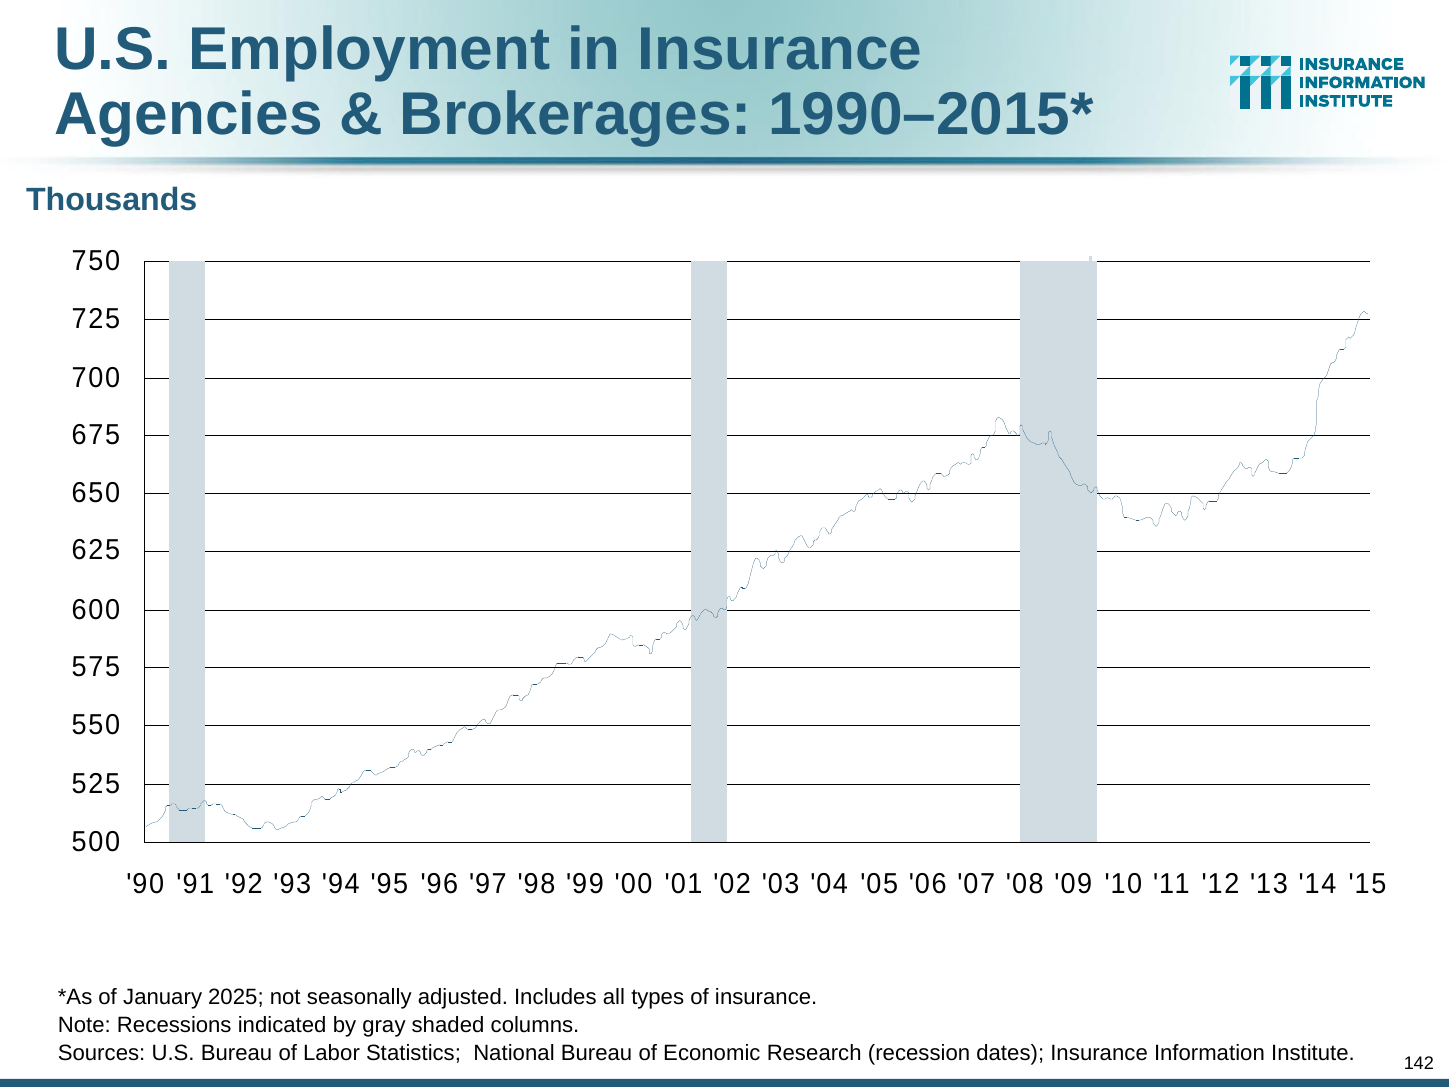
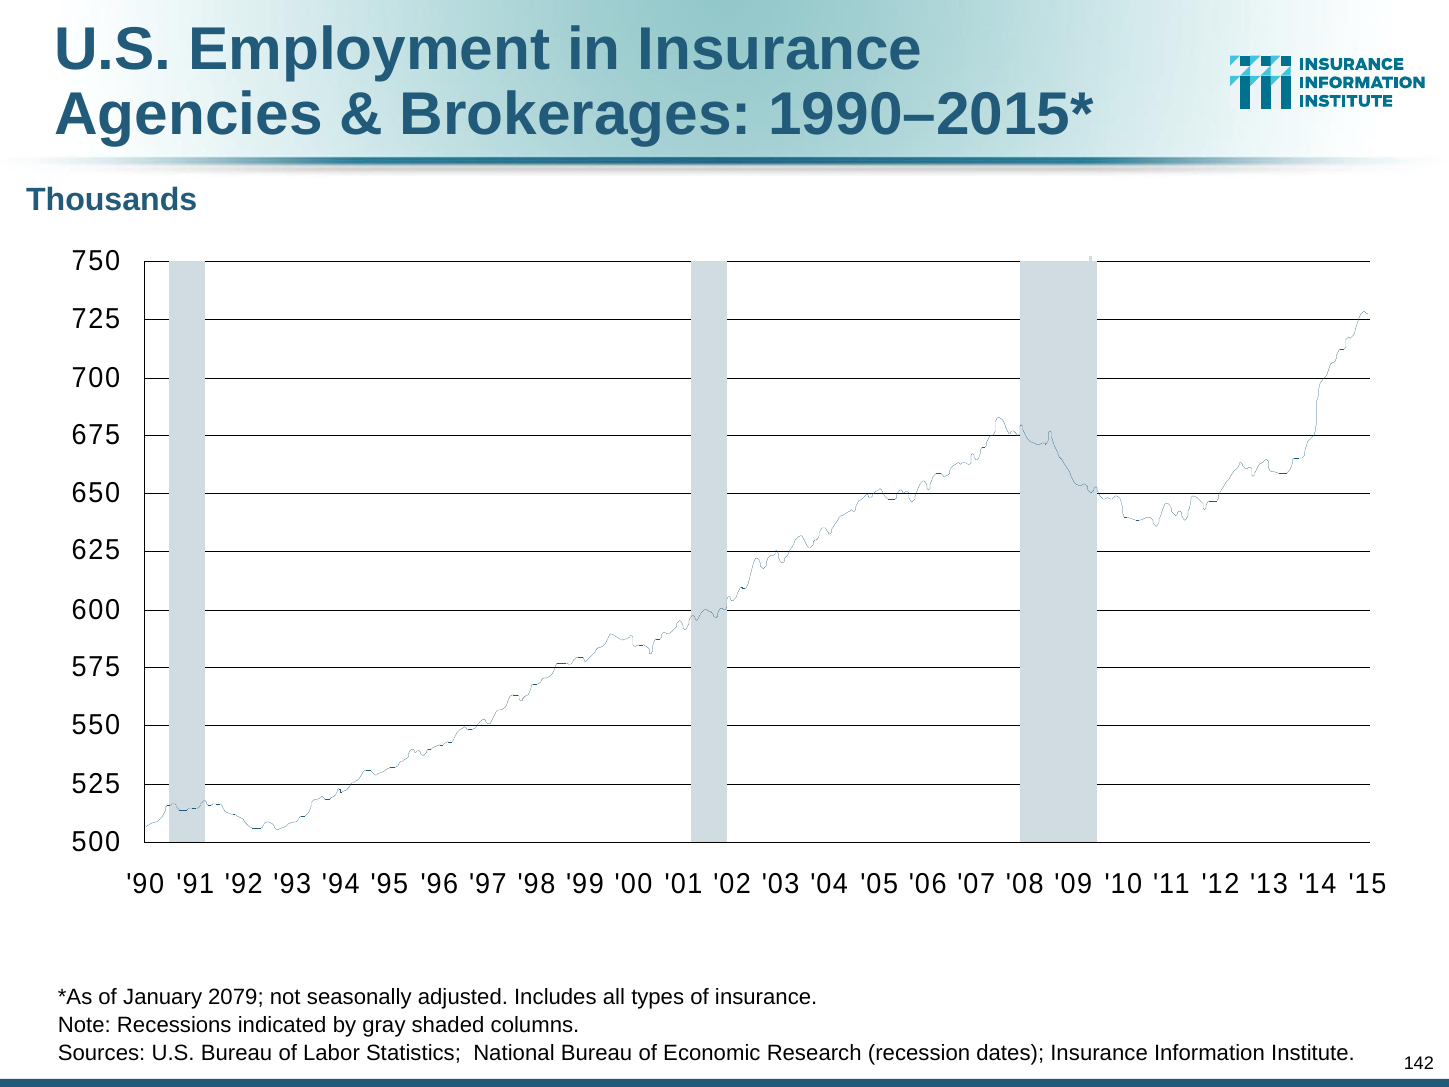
2025: 2025 -> 2079 (236, 997)
